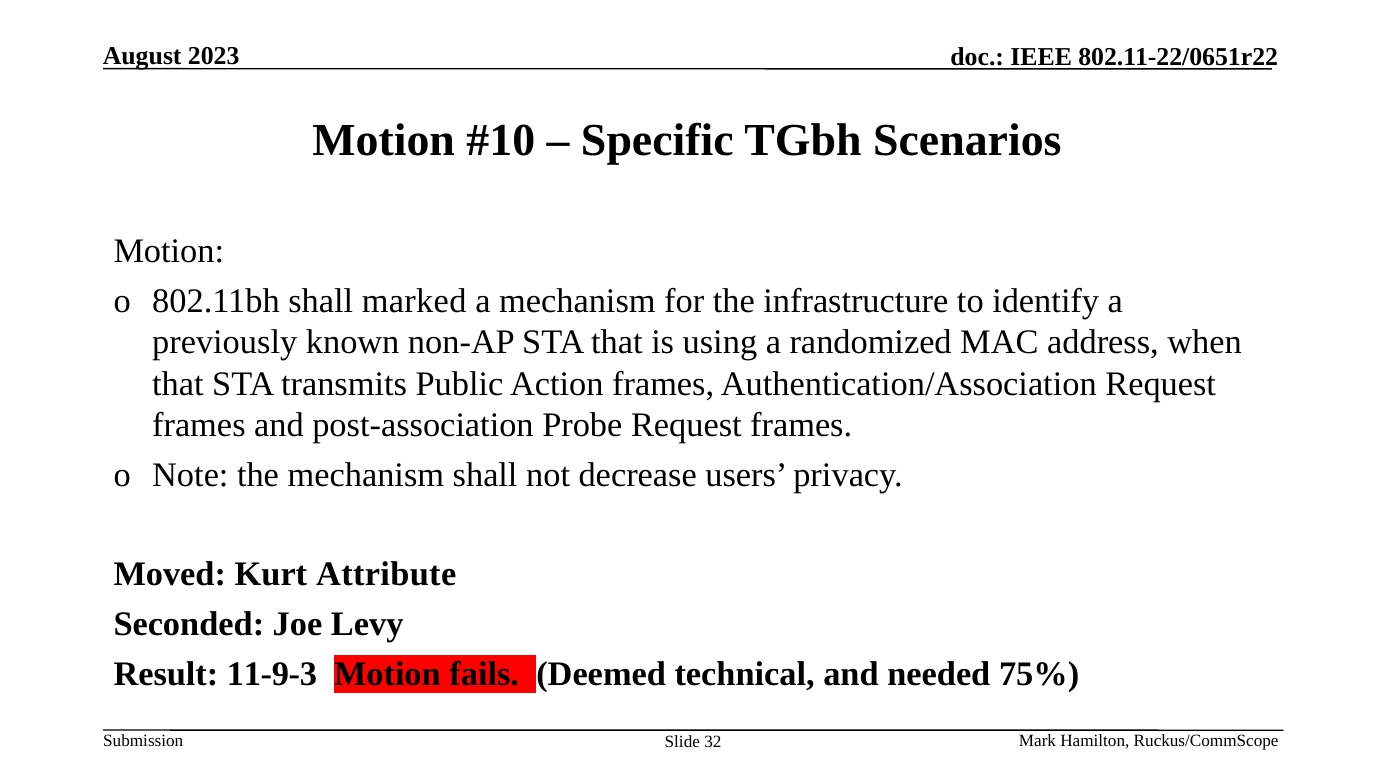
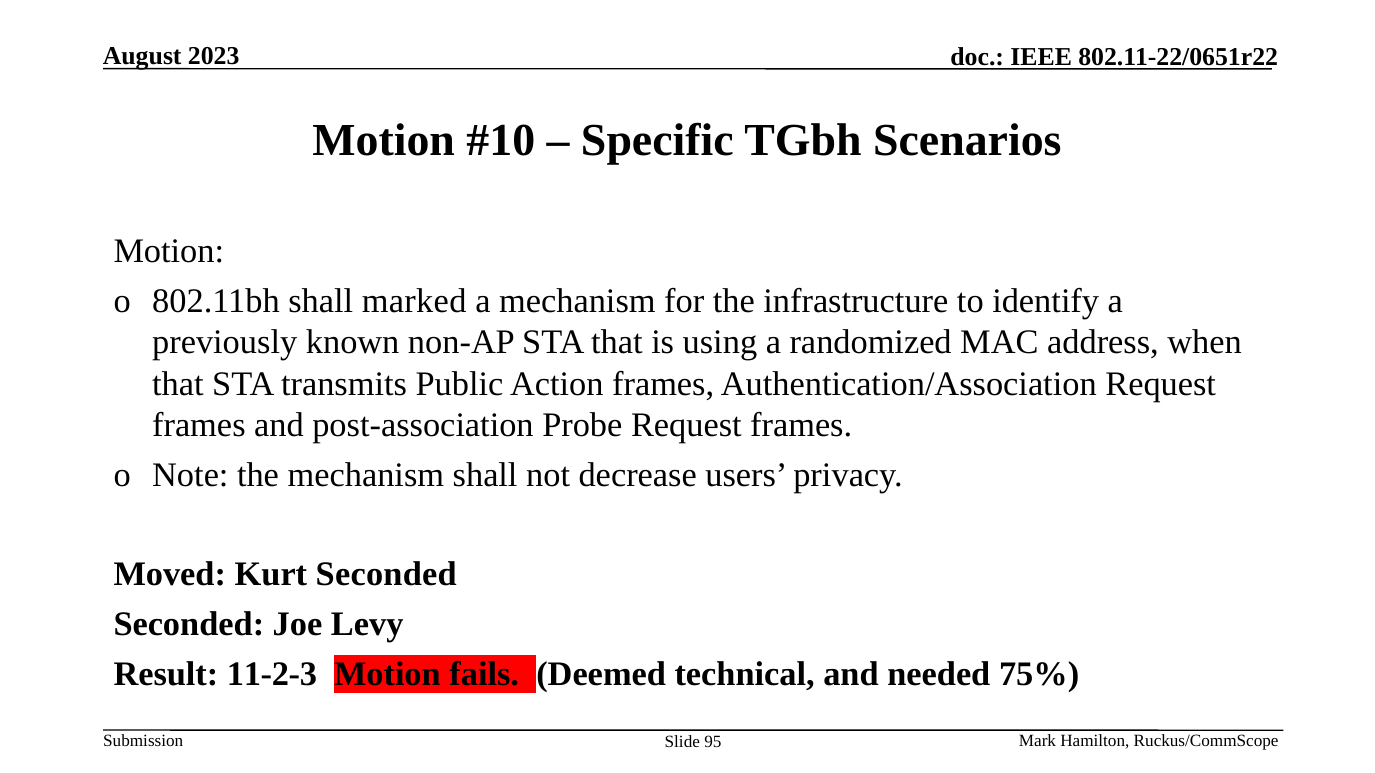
Kurt Attribute: Attribute -> Seconded (386, 575)
11-9-3: 11-9-3 -> 11-2-3 (272, 675)
32: 32 -> 95 (713, 742)
